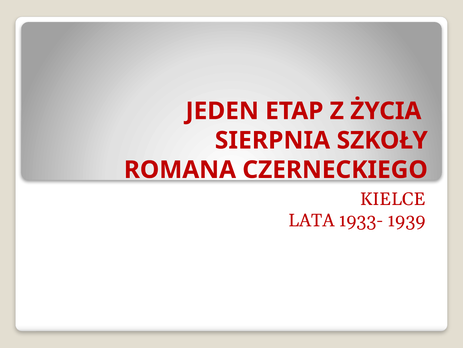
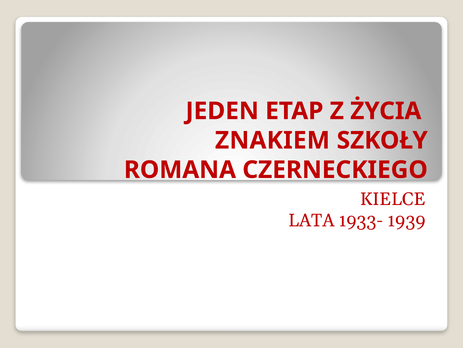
SIERPNIA: SIERPNIA -> ZNAKIEM (272, 140)
